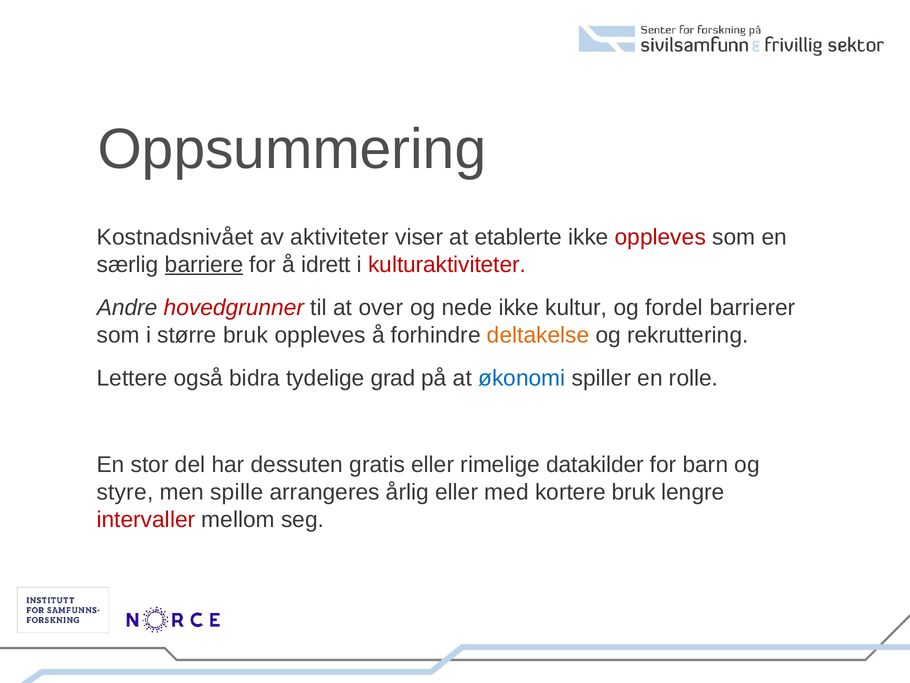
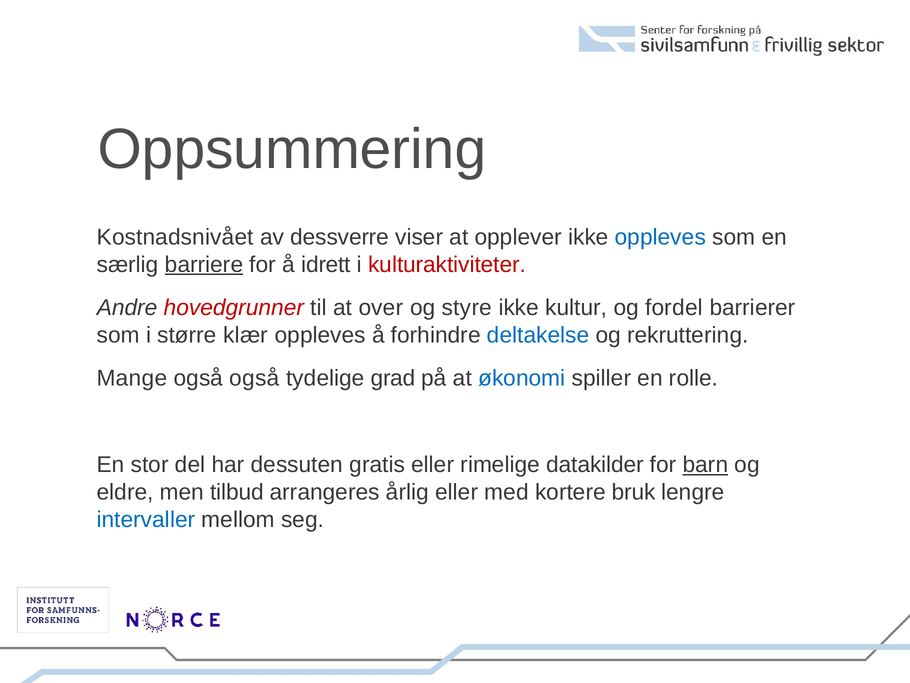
aktiviteter: aktiviteter -> dessverre (340, 237)
etablerte: etablerte -> opplever (518, 237)
oppleves colour: red -> blue (660, 237)
nede: nede -> styre (467, 308)
større bruk: bruk -> klær (246, 335)
deltakelse colour: orange -> blue (538, 335)
Lettere: Lettere -> Mange (132, 378)
også bidra: bidra -> også (254, 378)
barn underline: none -> present (705, 465)
styre: styre -> eldre (125, 492)
spille: spille -> tilbud (237, 492)
intervaller colour: red -> blue (146, 519)
